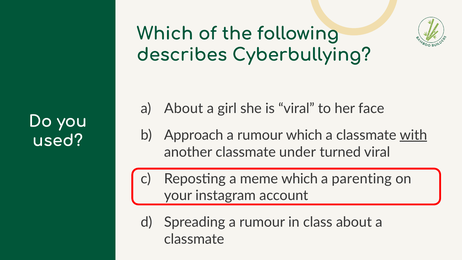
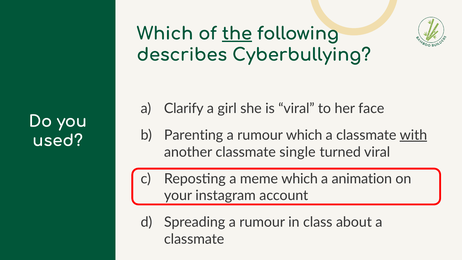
the underline: none -> present (237, 34)
a About: About -> Clarify (184, 109)
Approach: Approach -> Parenting (194, 135)
under: under -> single (297, 152)
parenting: parenting -> animation (362, 179)
